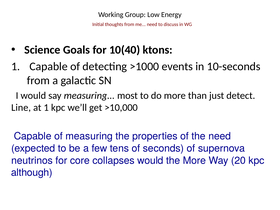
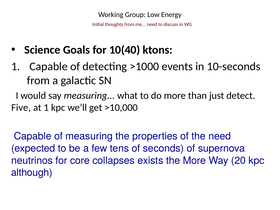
most: most -> what (127, 96)
Line: Line -> Five (21, 108)
collapses would: would -> exists (150, 160)
